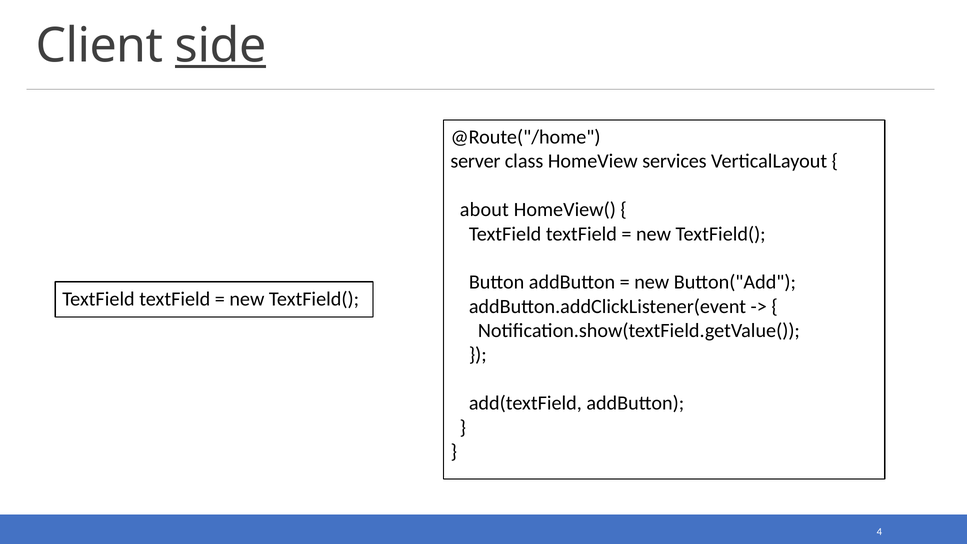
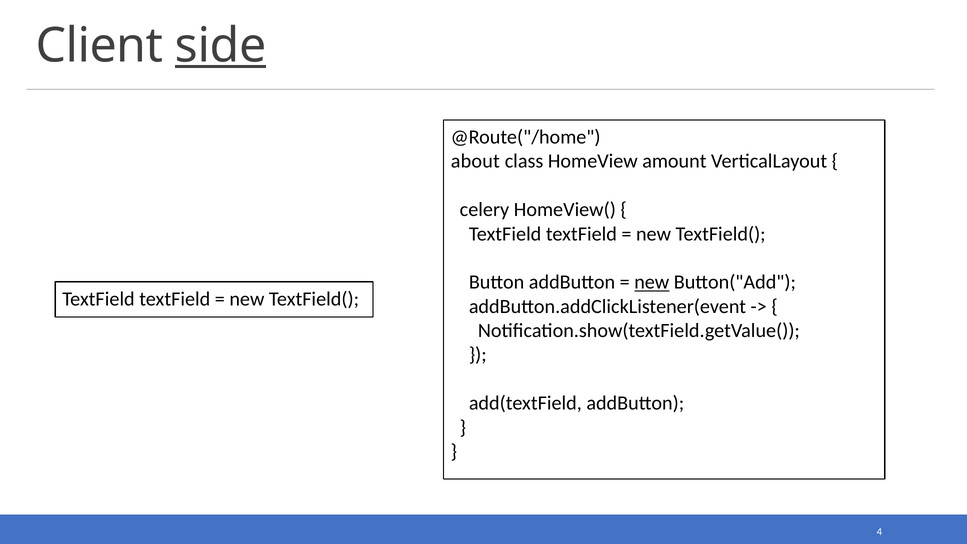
server: server -> about (475, 161)
services: services -> amount (674, 161)
about: about -> celery (484, 210)
new underline: none -> present (652, 282)
